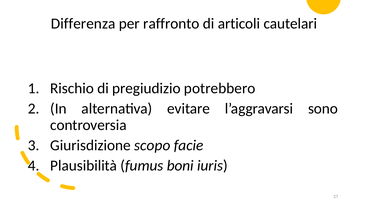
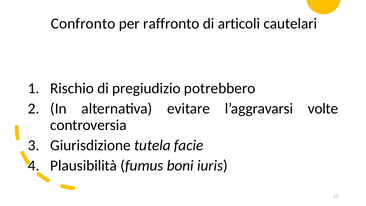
Differenza: Differenza -> Confronto (83, 23)
sono: sono -> volte (323, 109)
scopo: scopo -> tutela (152, 145)
